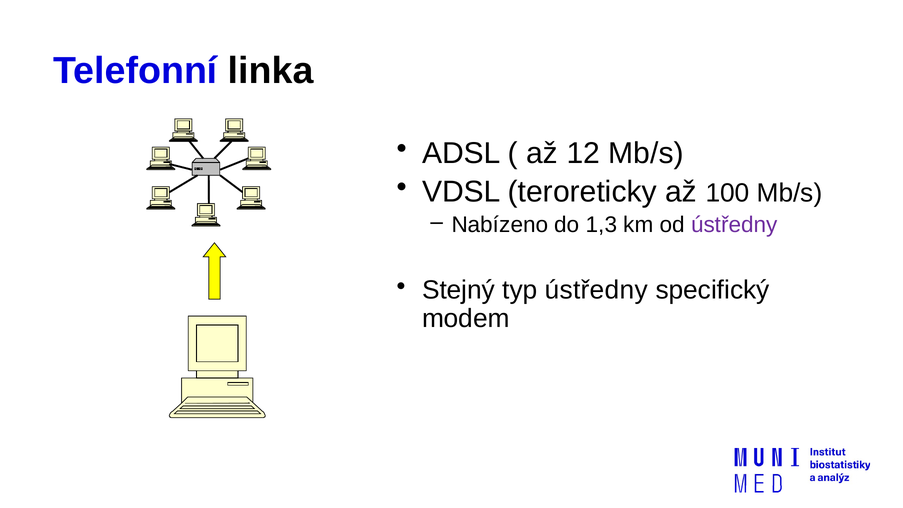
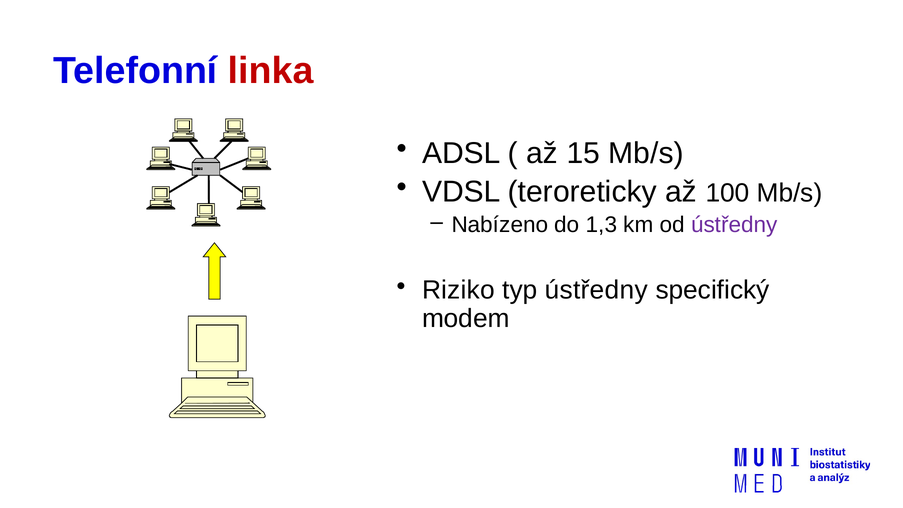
linka colour: black -> red (271, 71)
12: 12 -> 15 (583, 153)
Stejný: Stejný -> Riziko (458, 290)
